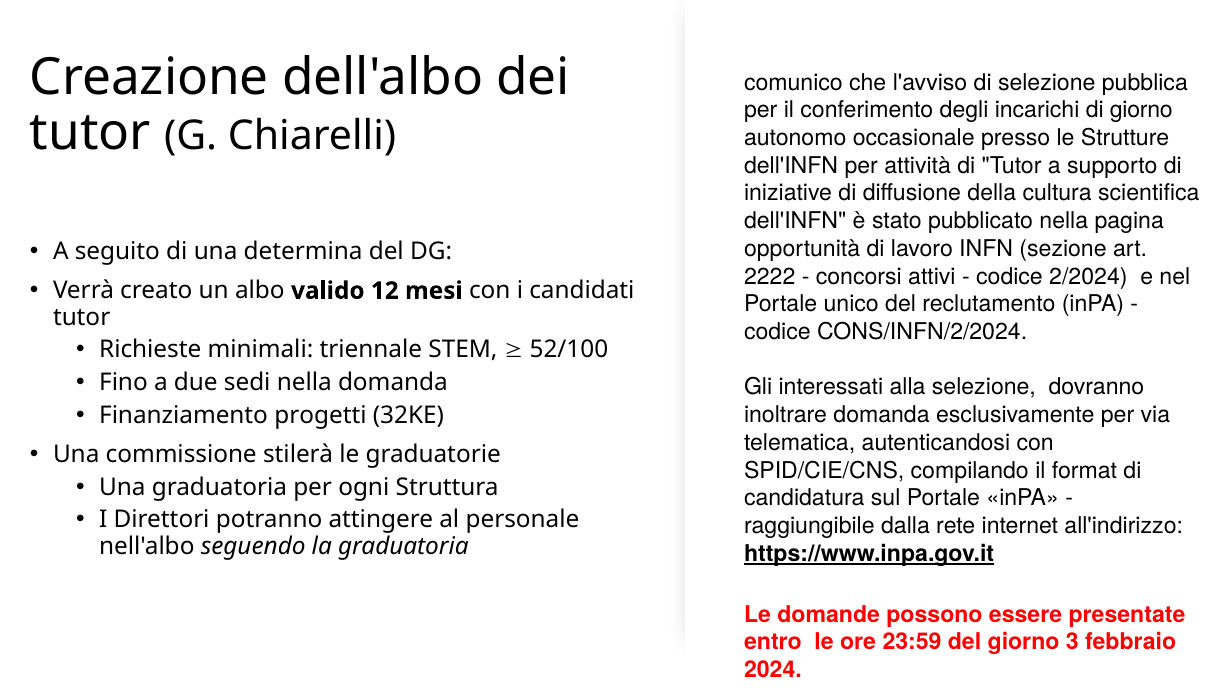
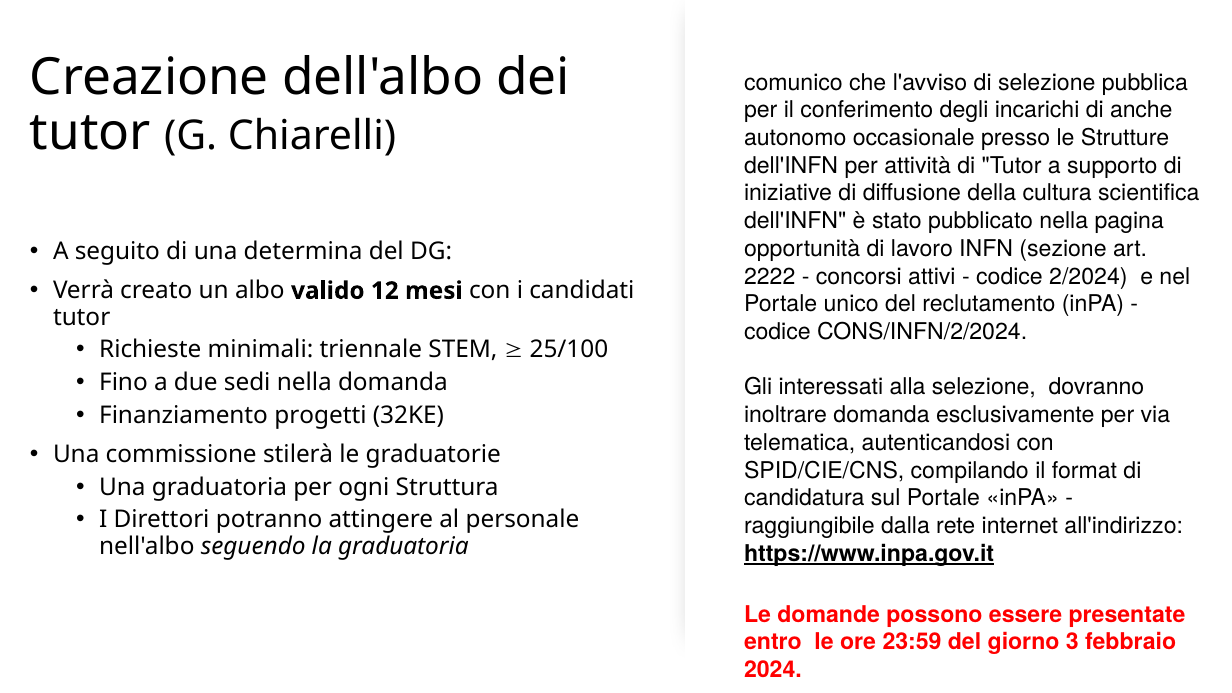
di giorno: giorno -> anche (1141, 110)
52/100: 52/100 -> 25/100 (569, 350)
